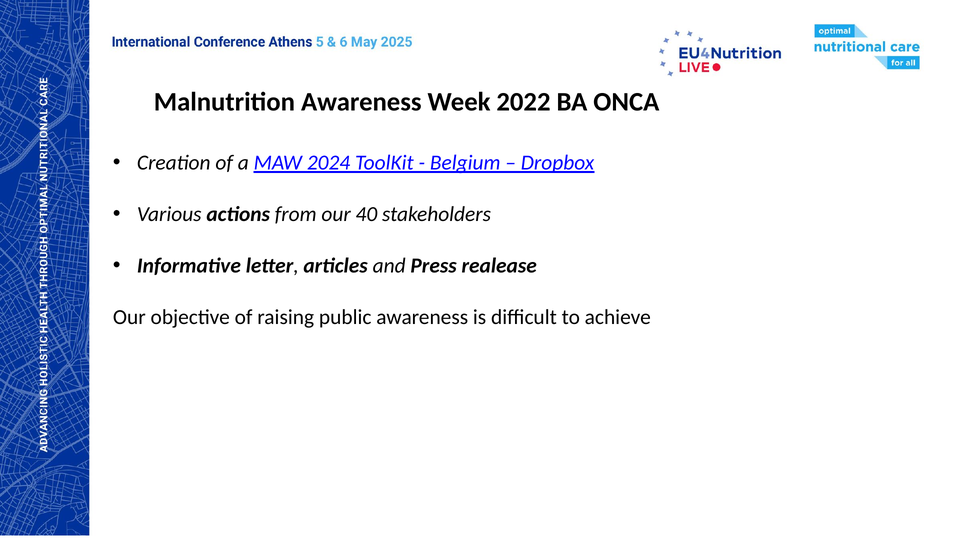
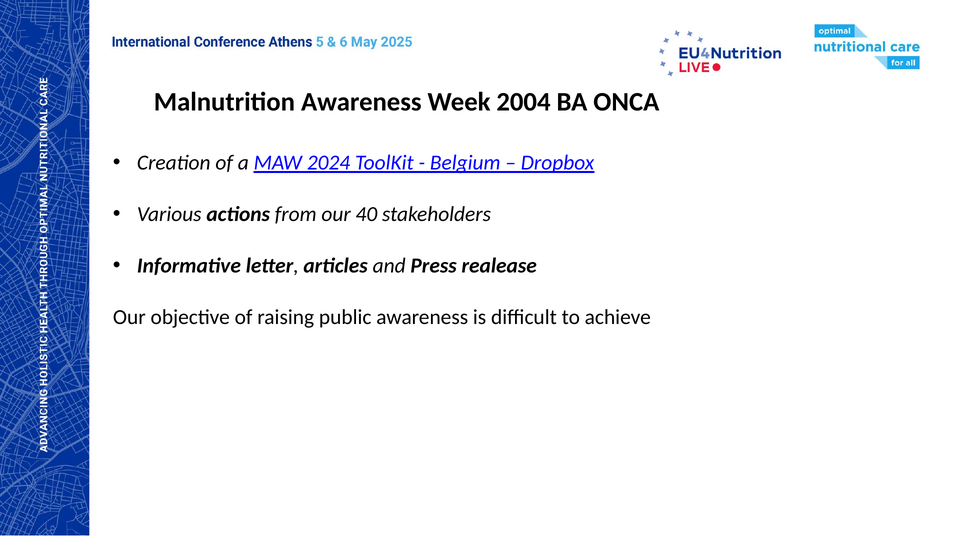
2022: 2022 -> 2004 (523, 102)
